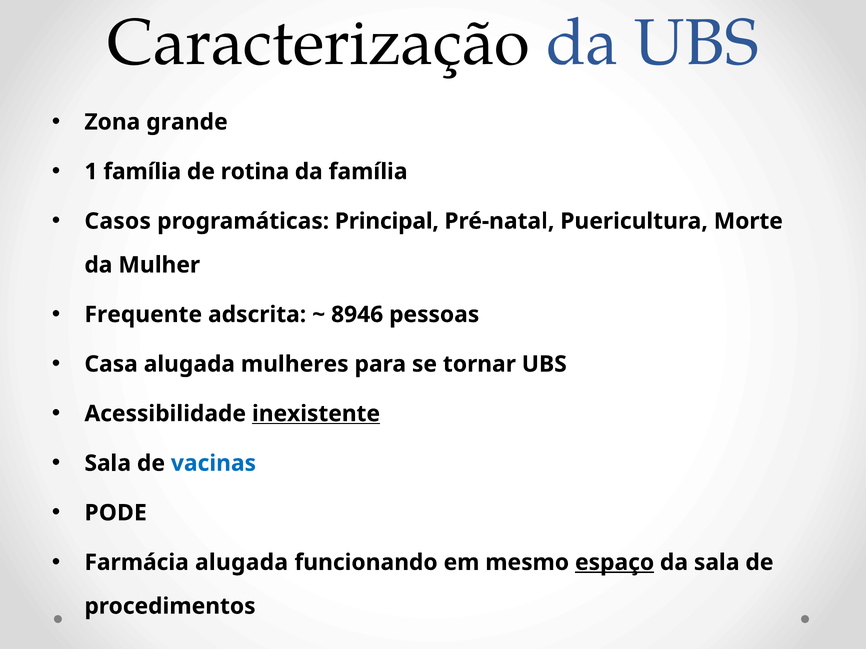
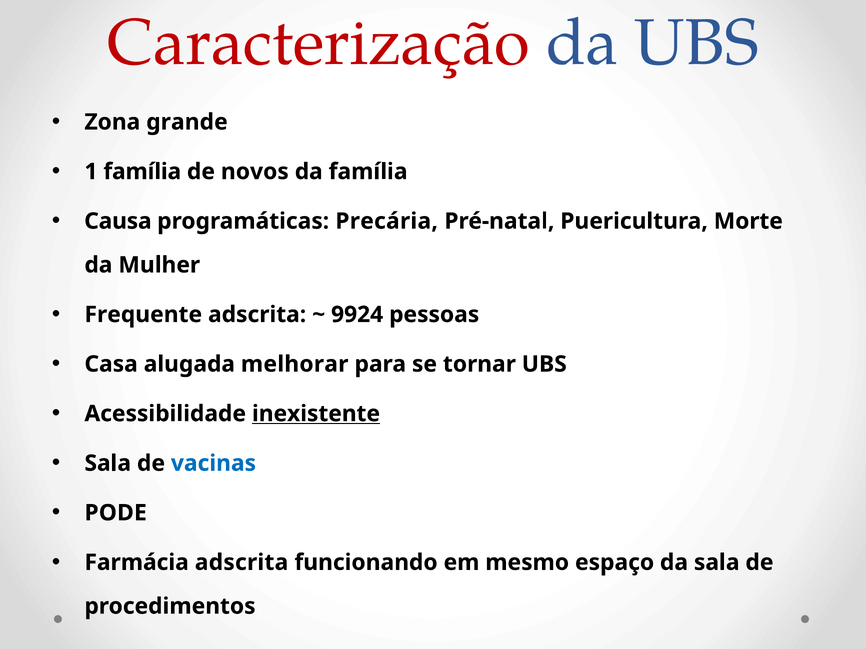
Caracterização colour: black -> red (319, 43)
rotina: rotina -> novos (255, 172)
Casos: Casos -> Causa (118, 221)
Principal: Principal -> Precária (387, 221)
8946: 8946 -> 9924 (357, 315)
mulheres: mulheres -> melhorar (295, 364)
Farmácia alugada: alugada -> adscrita (242, 563)
espaço underline: present -> none (615, 563)
